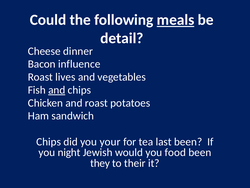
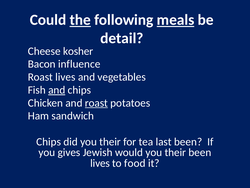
the underline: none -> present (80, 20)
dinner: dinner -> kosher (78, 51)
roast underline: none -> present (96, 103)
did you your: your -> their (110, 141)
night: night -> gives (69, 152)
would you food: food -> their (175, 152)
they: they -> lives (100, 163)
their: their -> food (135, 163)
